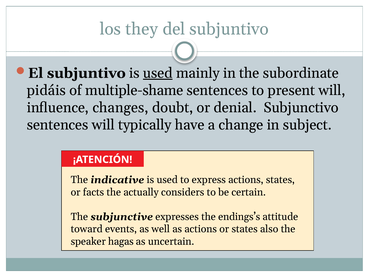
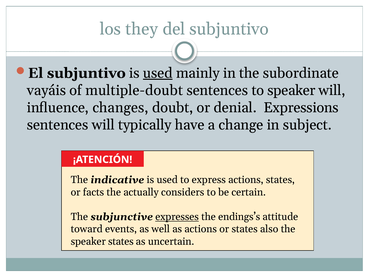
pidáis: pidáis -> vayáis (46, 90)
multiple-shame: multiple-shame -> multiple-doubt (134, 90)
to present: present -> speaker (291, 90)
Subjunctivo: Subjunctivo -> Expressions (301, 108)
expresses underline: none -> present (177, 217)
speaker hagas: hagas -> states (121, 241)
